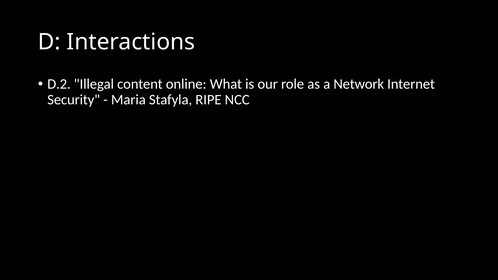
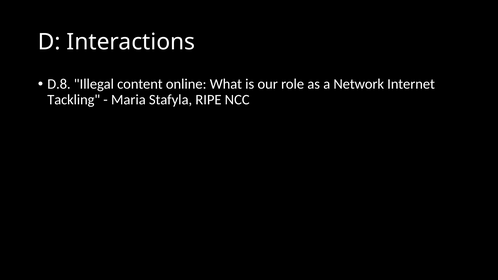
D.2: D.2 -> D.8 (59, 84)
Security: Security -> Tackling (74, 100)
